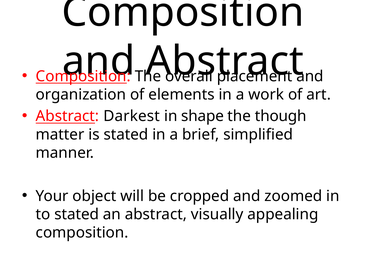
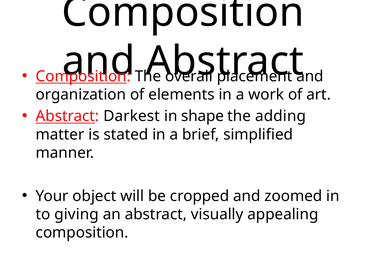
though: though -> adding (281, 116)
to stated: stated -> giving (77, 214)
